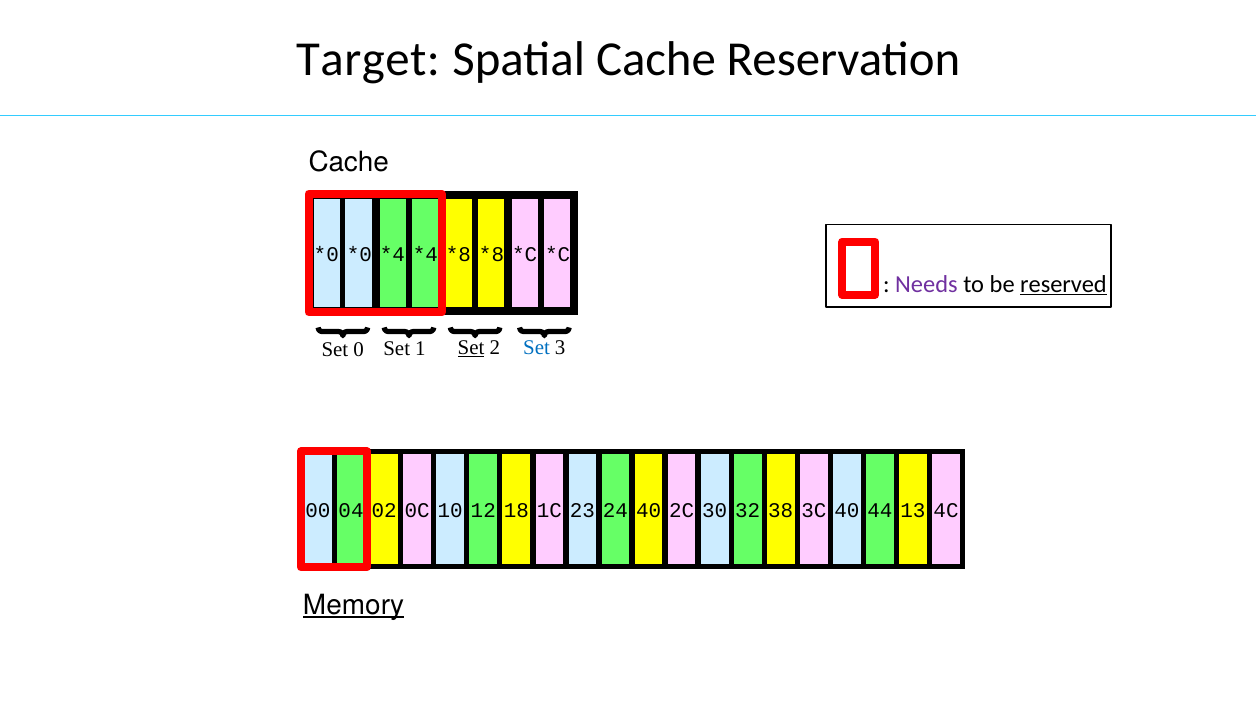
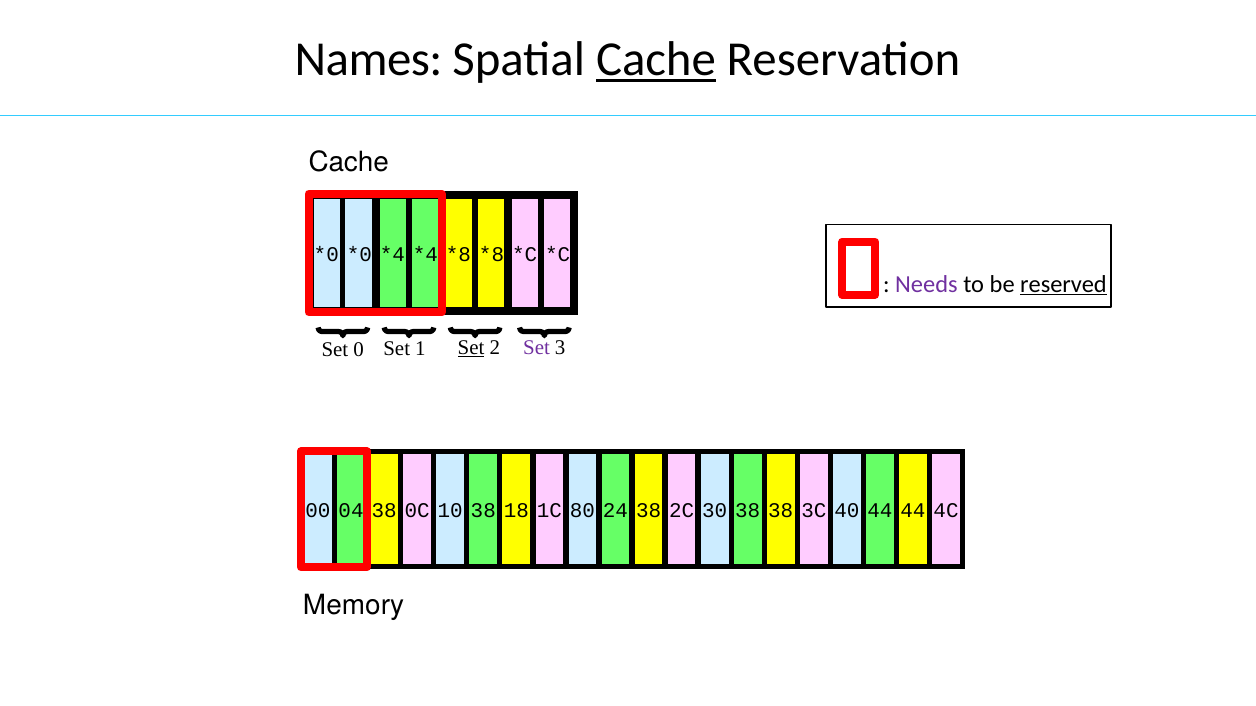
Target: Target -> Names (369, 60)
Cache underline: none -> present (656, 60)
Set colour: blue -> purple (537, 348)
00 02: 02 -> 38 (384, 511)
10 12: 12 -> 38 (483, 511)
23: 23 -> 80 (582, 511)
24 40: 40 -> 38 (649, 511)
30 32: 32 -> 38 (748, 511)
44 13: 13 -> 44 (913, 511)
Memory underline: present -> none (354, 606)
